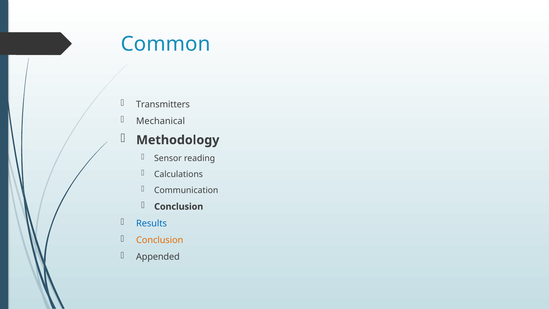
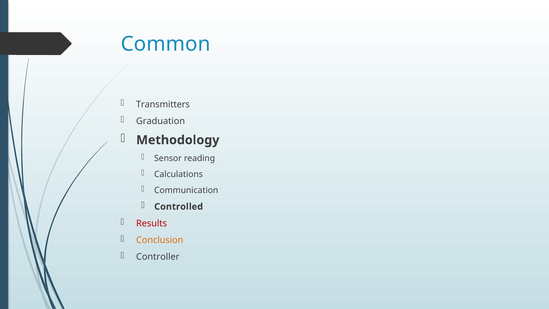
Mechanical: Mechanical -> Graduation (161, 121)
Conclusion: Conclusion -> Controlled (179, 207)
Results colour: blue -> red (152, 223)
Appended: Appended -> Controller (158, 257)
